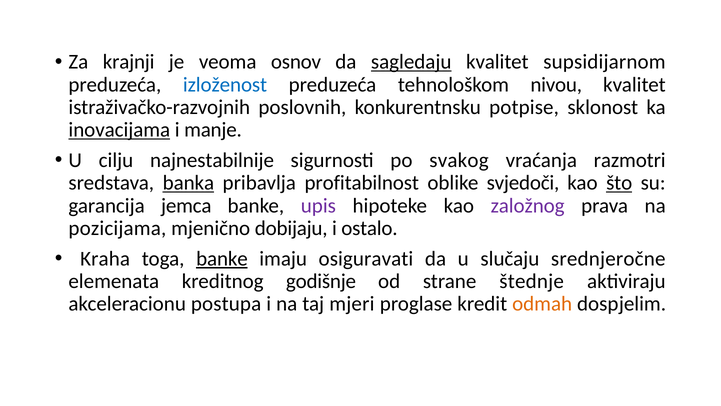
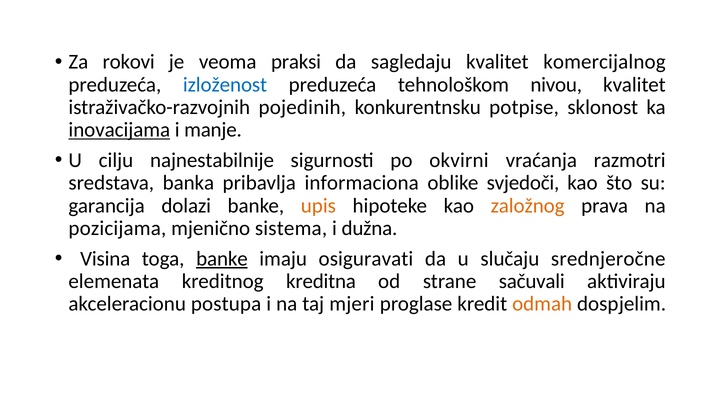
krajnji: krajnji -> rokovi (129, 62)
osnov: osnov -> praksi (296, 62)
sagledaju underline: present -> none (411, 62)
supsidijarnom: supsidijarnom -> komercijalnog (604, 62)
poslovnih: poslovnih -> pojedinih (302, 107)
svakog: svakog -> okvirni (459, 160)
banka underline: present -> none (188, 183)
profitabilnost: profitabilnost -> informaciona (362, 183)
što underline: present -> none (619, 183)
jemca: jemca -> dolazi (186, 205)
upis colour: purple -> orange (318, 205)
založnog colour: purple -> orange (528, 205)
dobijaju: dobijaju -> sistema (291, 228)
ostalo: ostalo -> dužna (369, 228)
Kraha: Kraha -> Visina (105, 258)
godišnje: godišnje -> kreditna (321, 281)
štednje: štednje -> sačuvali (532, 281)
